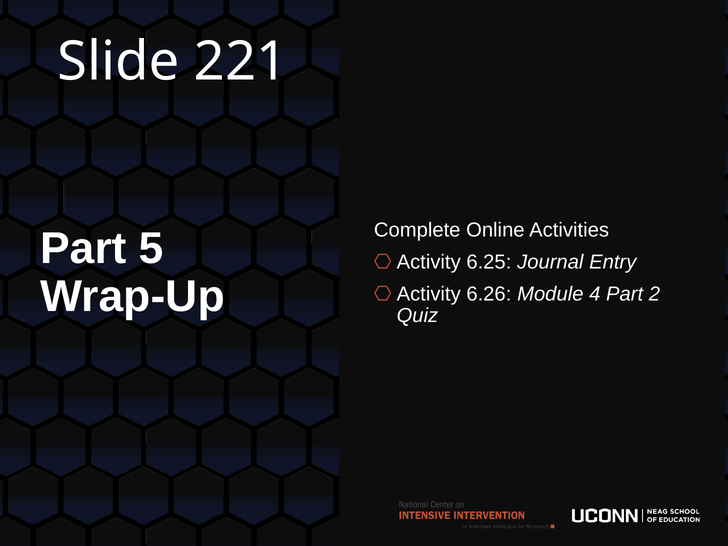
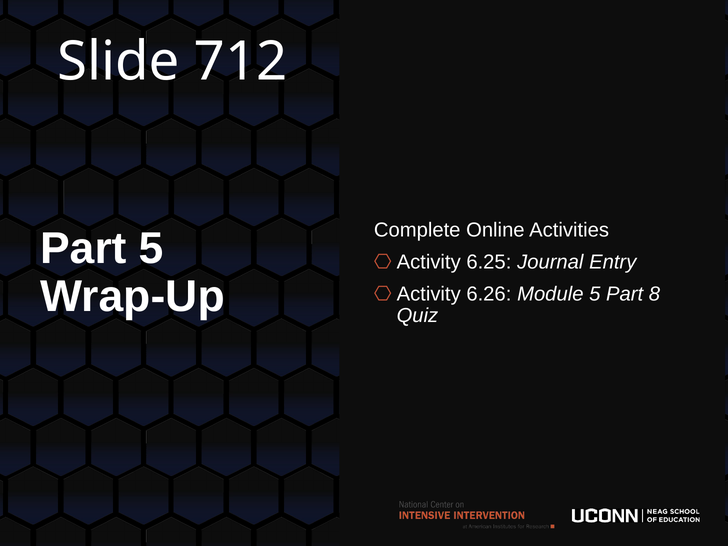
221: 221 -> 712 (241, 62)
Module 4: 4 -> 5 (595, 294)
2: 2 -> 8 (654, 294)
